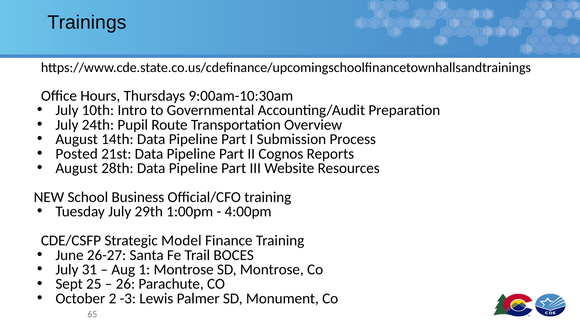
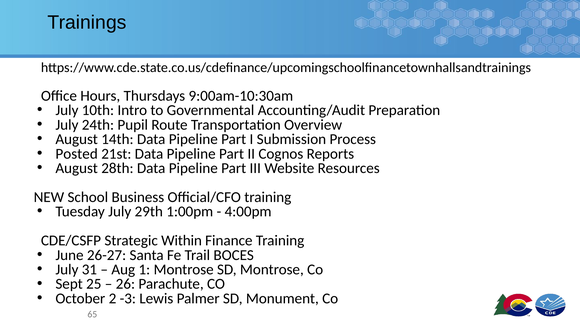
Model: Model -> Within (182, 241)
